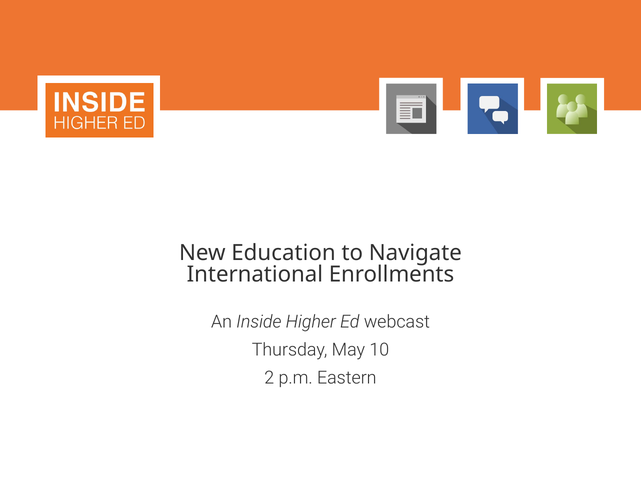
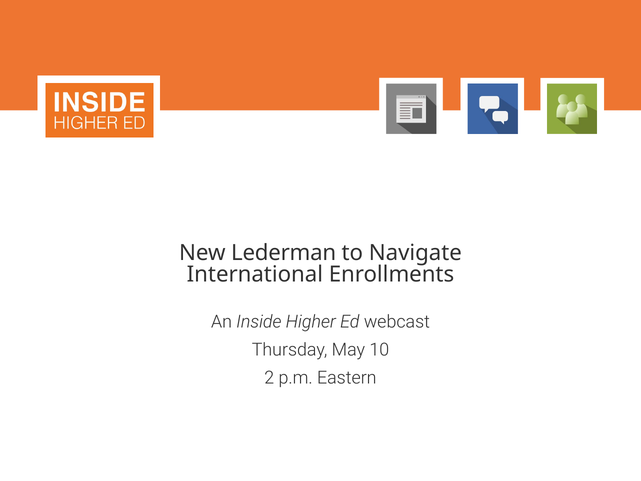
Education: Education -> Lederman (284, 253)
